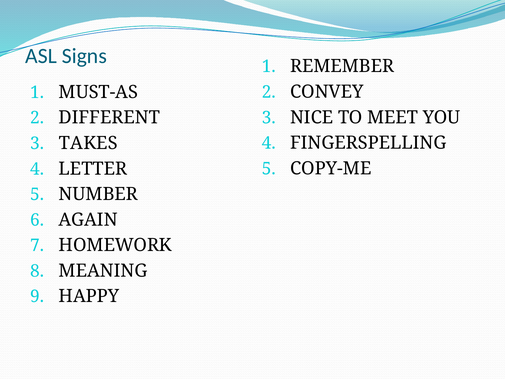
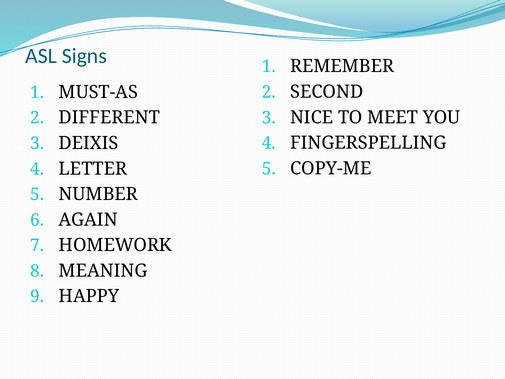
CONVEY: CONVEY -> SECOND (327, 92)
TAKES: TAKES -> DEIXIS (88, 143)
